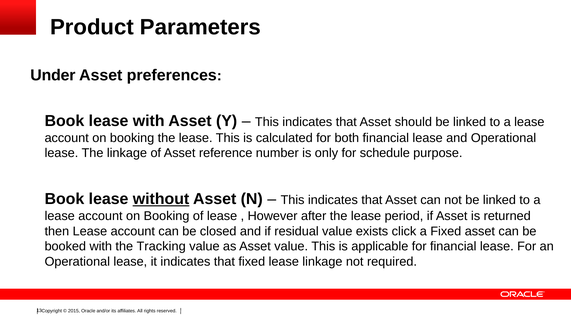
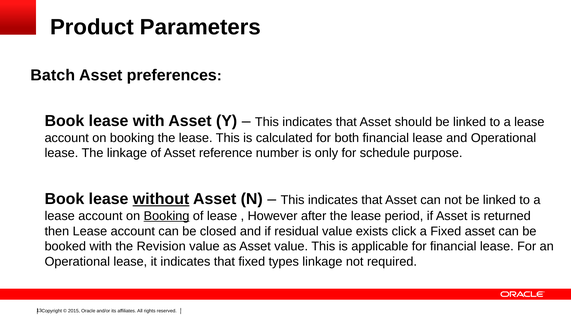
Under: Under -> Batch (53, 75)
Booking underline: none -> present (167, 216)
Tracking: Tracking -> Revision (161, 247)
fixed lease: lease -> types (284, 262)
